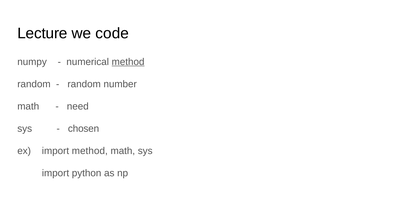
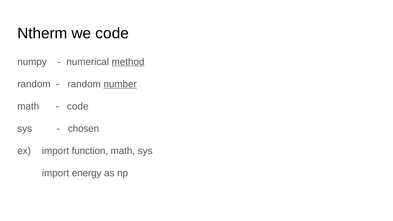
Lecture: Lecture -> Ntherm (42, 33)
number underline: none -> present (120, 84)
need: need -> code (78, 106)
import method: method -> function (90, 151)
python: python -> energy (87, 173)
